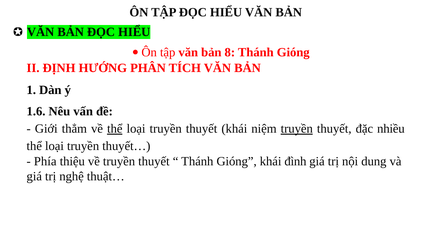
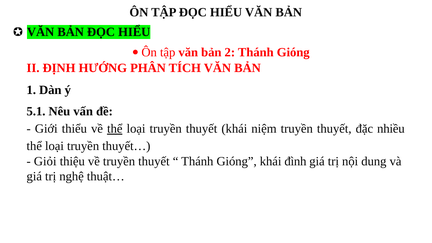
8: 8 -> 2 (230, 52)
1.6: 1.6 -> 5.1 (36, 111)
thẳm: thẳm -> thiểu (74, 129)
truyền underline: present -> none (297, 129)
Phía: Phía -> Giỏi (45, 161)
